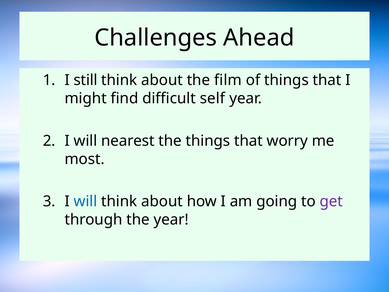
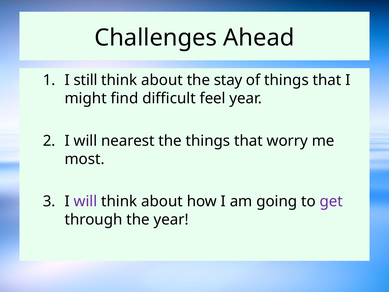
film: film -> stay (228, 80)
self: self -> feel (213, 98)
will colour: blue -> purple (85, 201)
